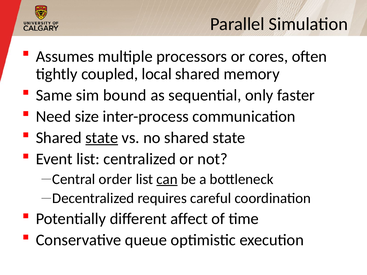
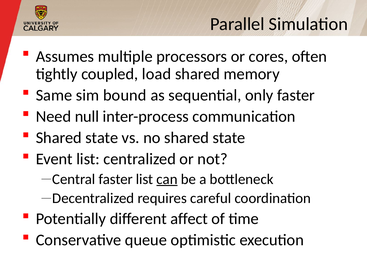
local: local -> load (157, 74)
size: size -> null (87, 117)
state underline: present -> none (102, 138)
order: order -> faster (116, 179)
